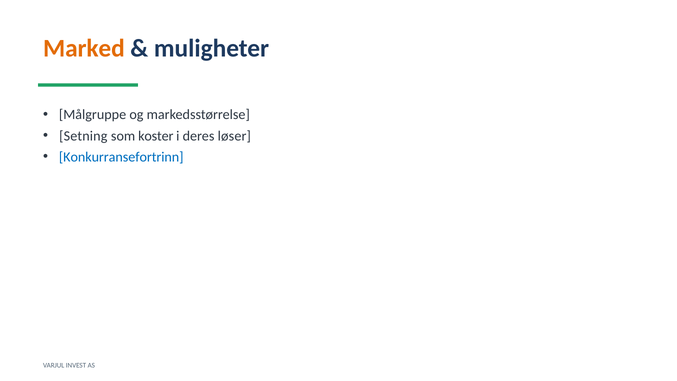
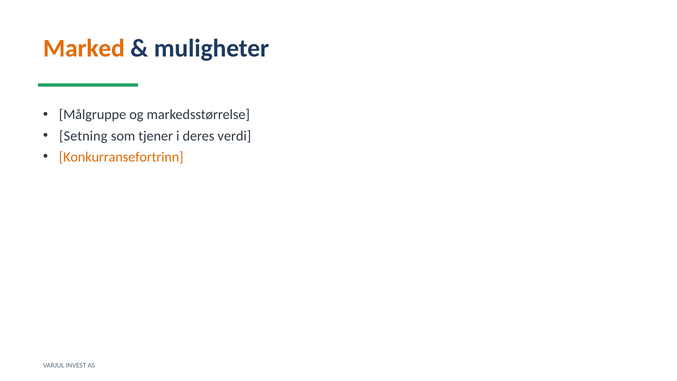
koster: koster -> tjener (156, 136)
løser: løser -> verdi (234, 136)
Konkurransefortrinn colour: blue -> orange (121, 157)
